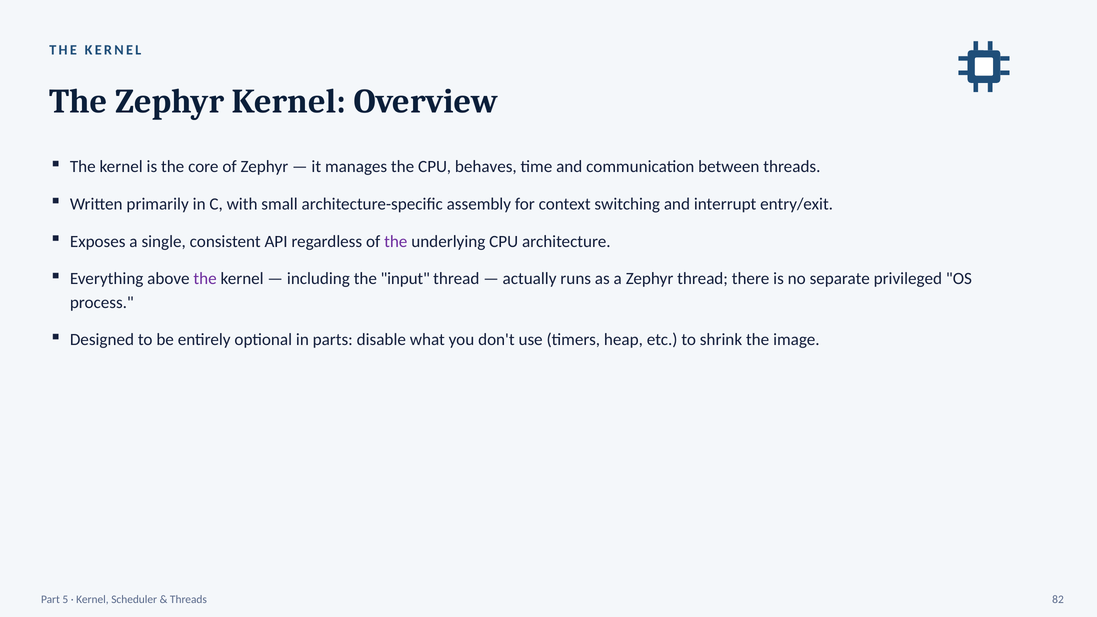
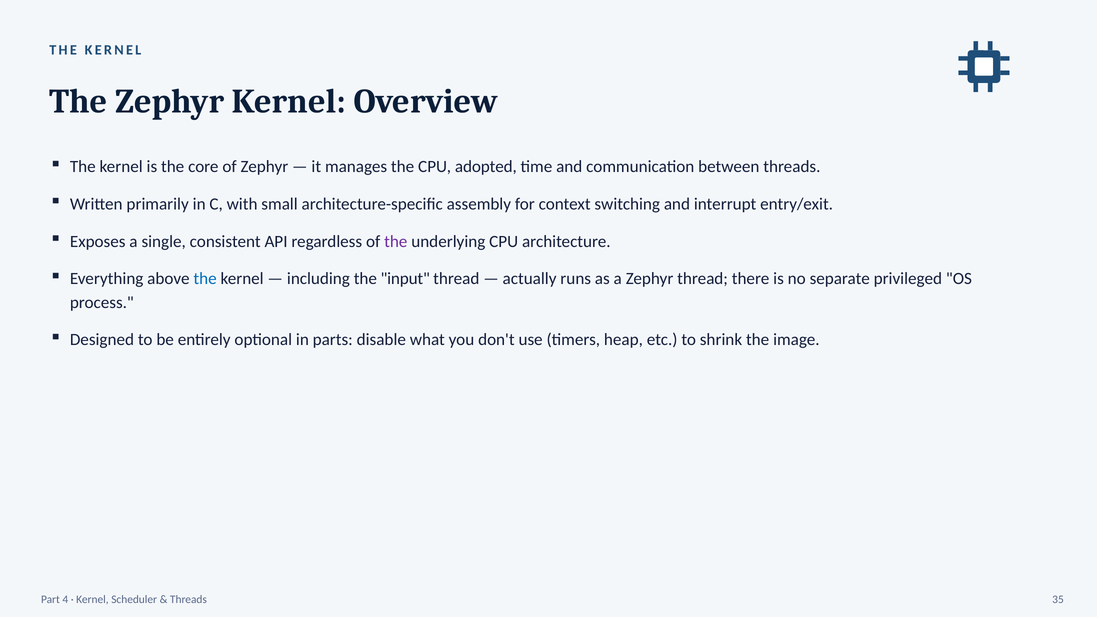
behaves: behaves -> adopted (486, 167)
the colour: purple -> blue (205, 279)
5: 5 -> 4 (65, 600)
82: 82 -> 35 (1058, 600)
